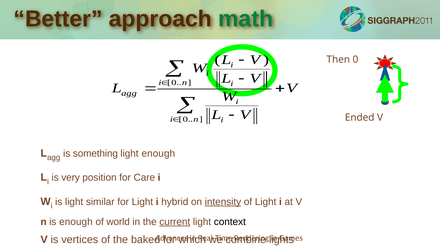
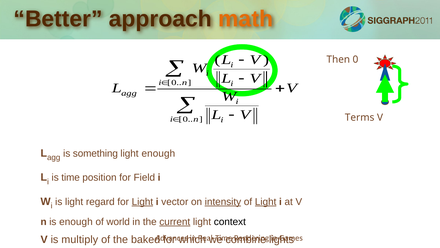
math colour: green -> orange (246, 19)
Ended: Ended -> Terms (360, 117)
very: very -> time (71, 177)
Care: Care -> Field (144, 177)
similar: similar -> regard (100, 201)
Light underline: none -> present (142, 201)
hybrid: hybrid -> vector (175, 201)
Light underline: none -> present (266, 201)
vertices: vertices -> multiply (80, 239)
